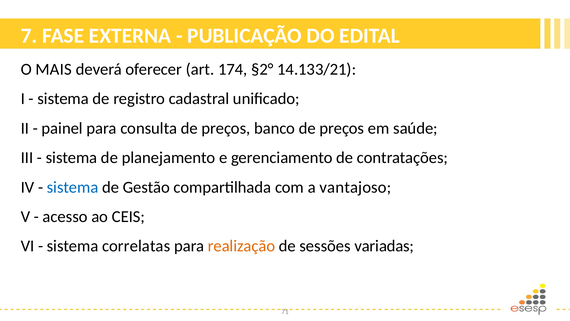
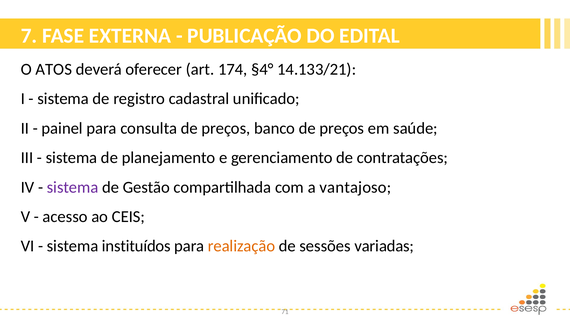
MAIS: MAIS -> ATOS (54, 69)
§2°: §2° -> §4° (262, 69)
sistema colour: blue -> purple (73, 187)
correlatas: correlatas -> instituídos (136, 246)
